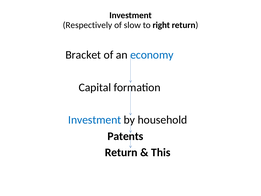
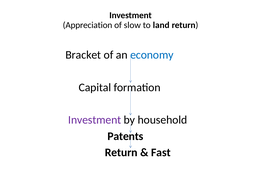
Respectively: Respectively -> Appreciation (88, 25)
right: right -> land (161, 25)
Investment colour: blue -> purple (95, 120)
This: This -> Fast (161, 152)
